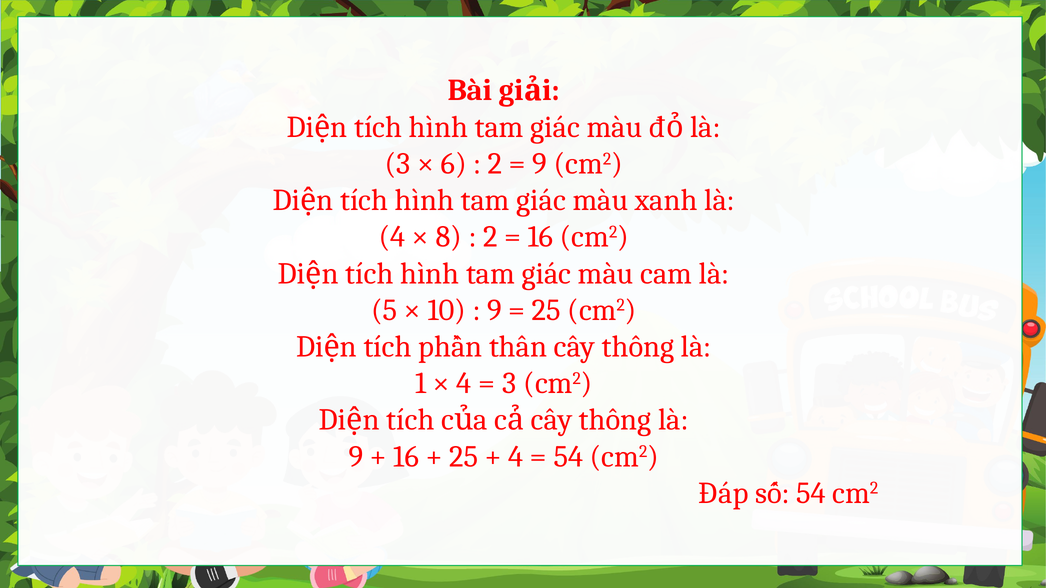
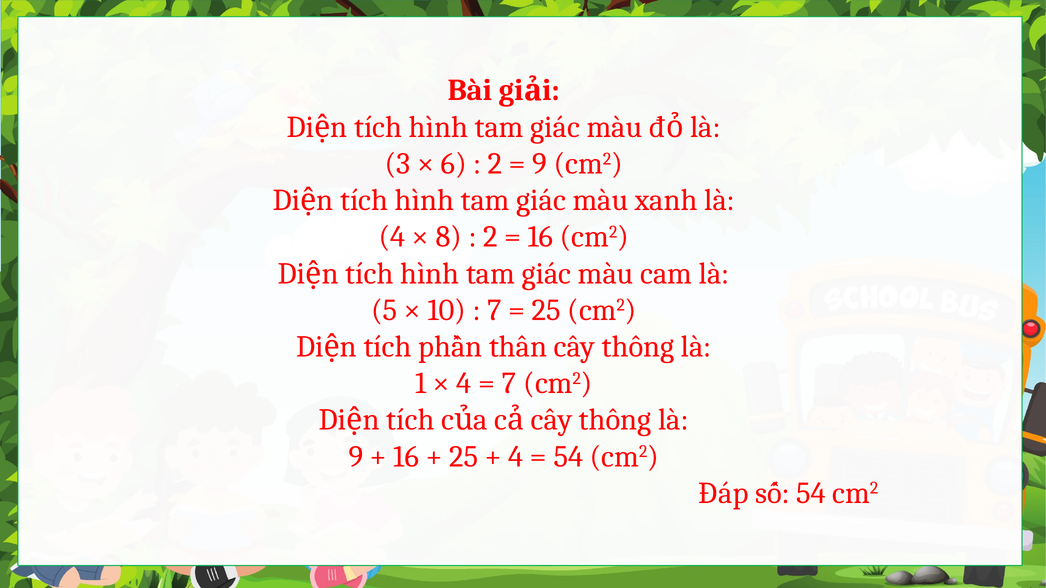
9: 9 -> 7 (494, 310)
3: 3 -> 7 (509, 384)
